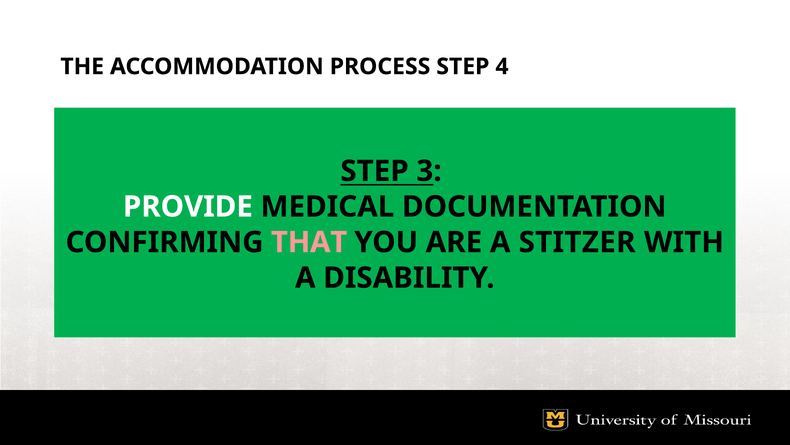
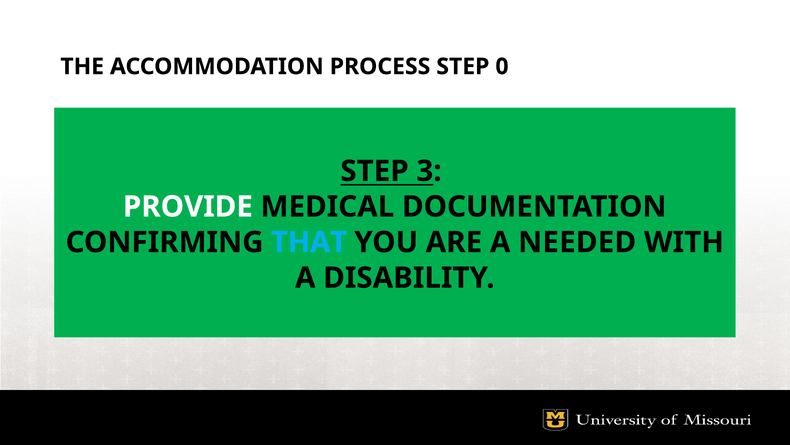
4: 4 -> 0 (502, 66)
THAT colour: pink -> light blue (309, 242)
STITZER: STITZER -> NEEDED (577, 242)
